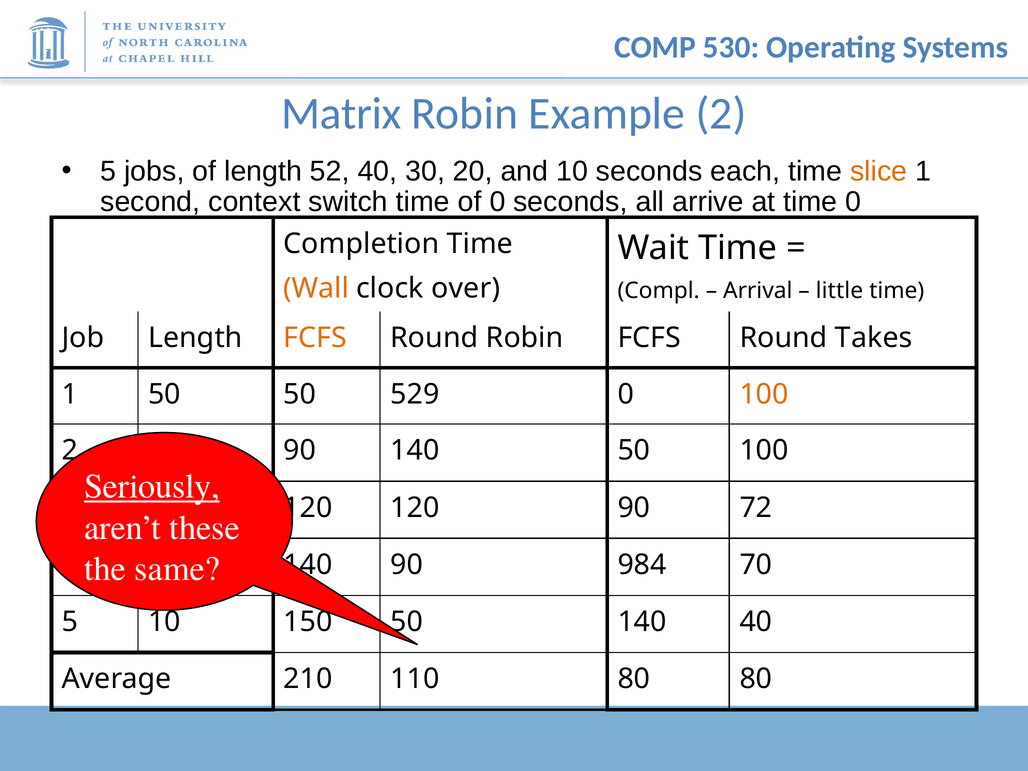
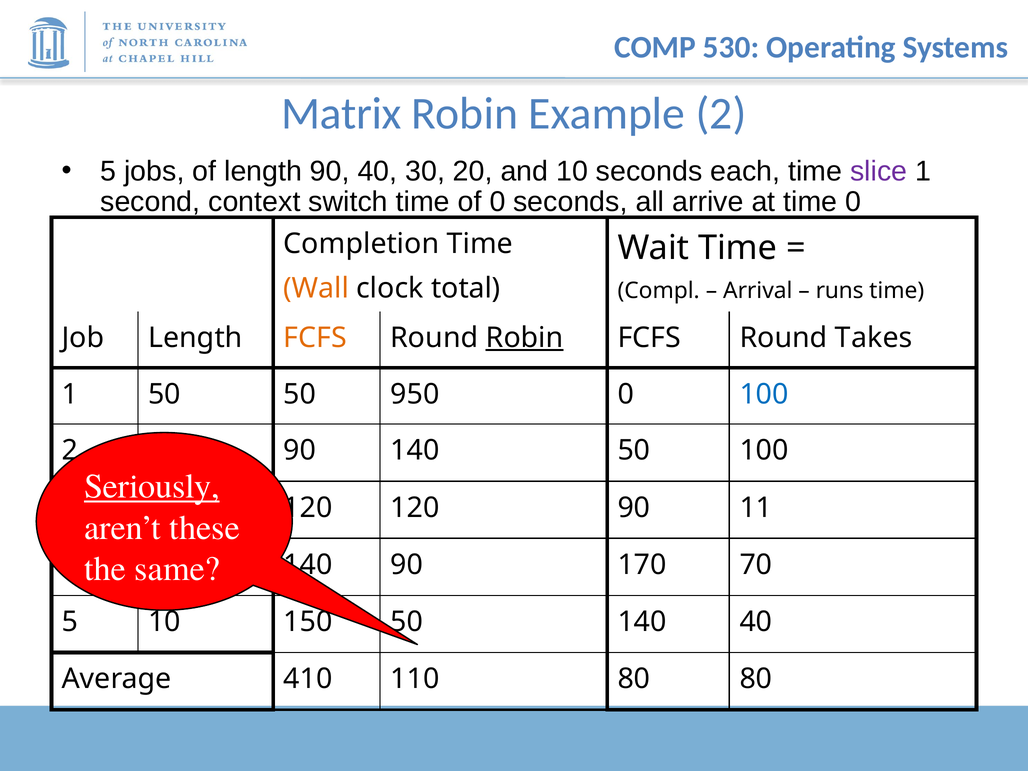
length 52: 52 -> 90 (330, 171)
slice colour: orange -> purple (879, 171)
over: over -> total (466, 288)
little: little -> runs (840, 291)
Robin underline: none -> present (525, 338)
529: 529 -> 950 (415, 394)
100 colour: orange -> blue (764, 394)
72: 72 -> 11 (756, 508)
984: 984 -> 170 (642, 565)
210: 210 -> 410 (308, 679)
